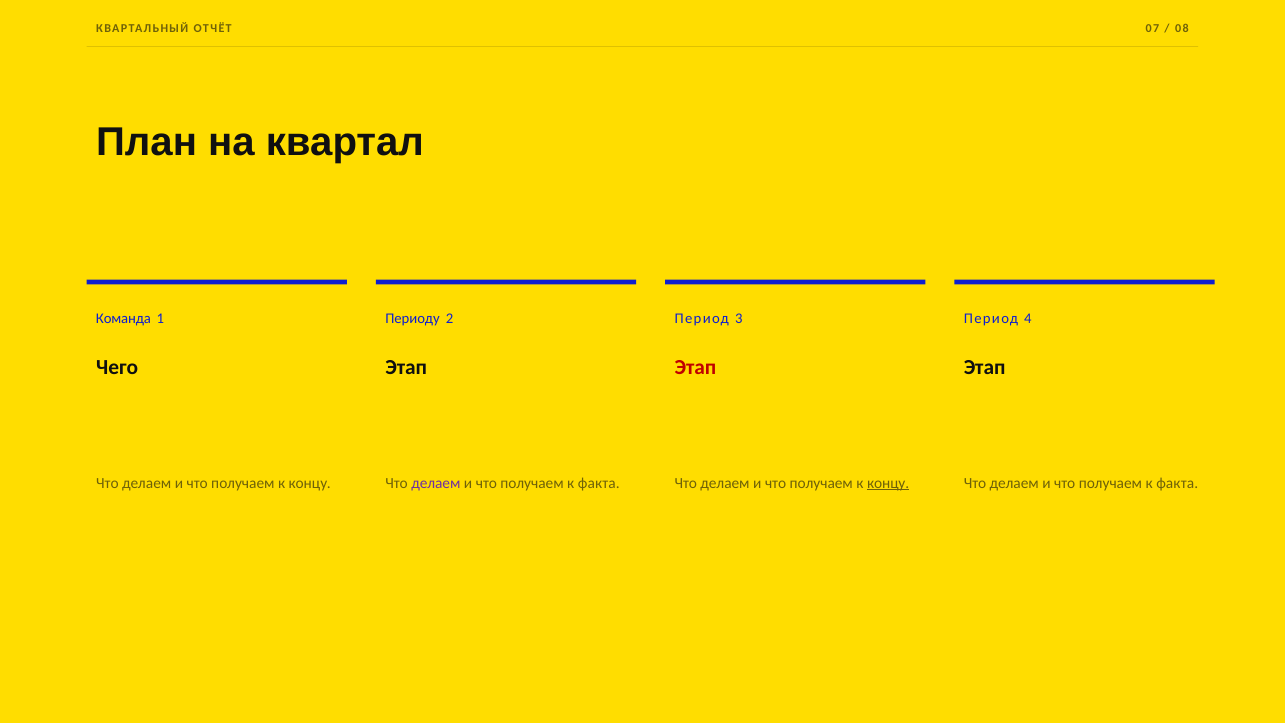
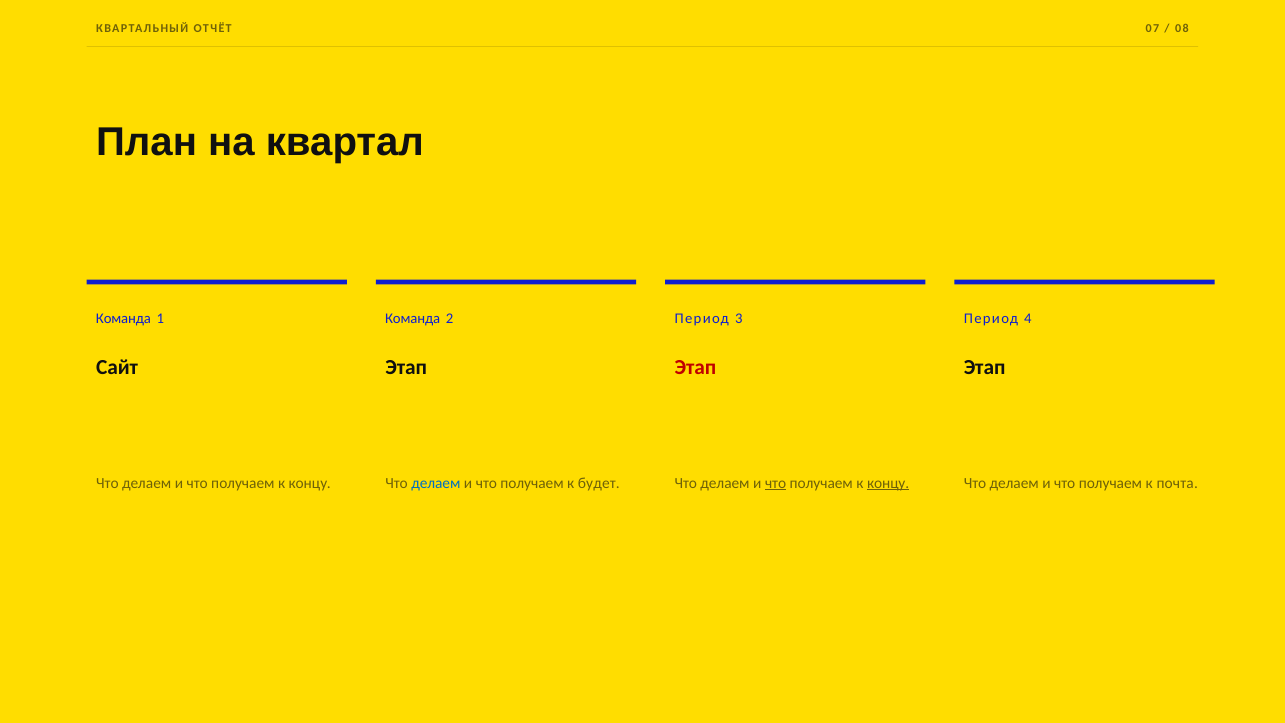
Периоду: Периоду -> Команда (413, 319)
Чего: Чего -> Сайт (117, 368)
делаем colour: purple -> blue (436, 483)
факта: факта -> будет (599, 483)
что underline: none -> present (776, 483)
факта: факта -> почта (1177, 483)
